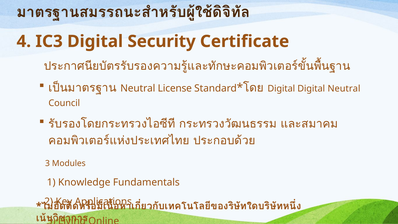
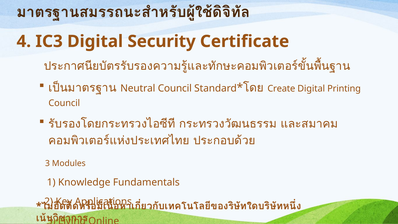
Neutral License: License -> Council (175, 88)
Digital: Digital -> Create (281, 88)
Digital Neutral: Neutral -> Printing (344, 88)
